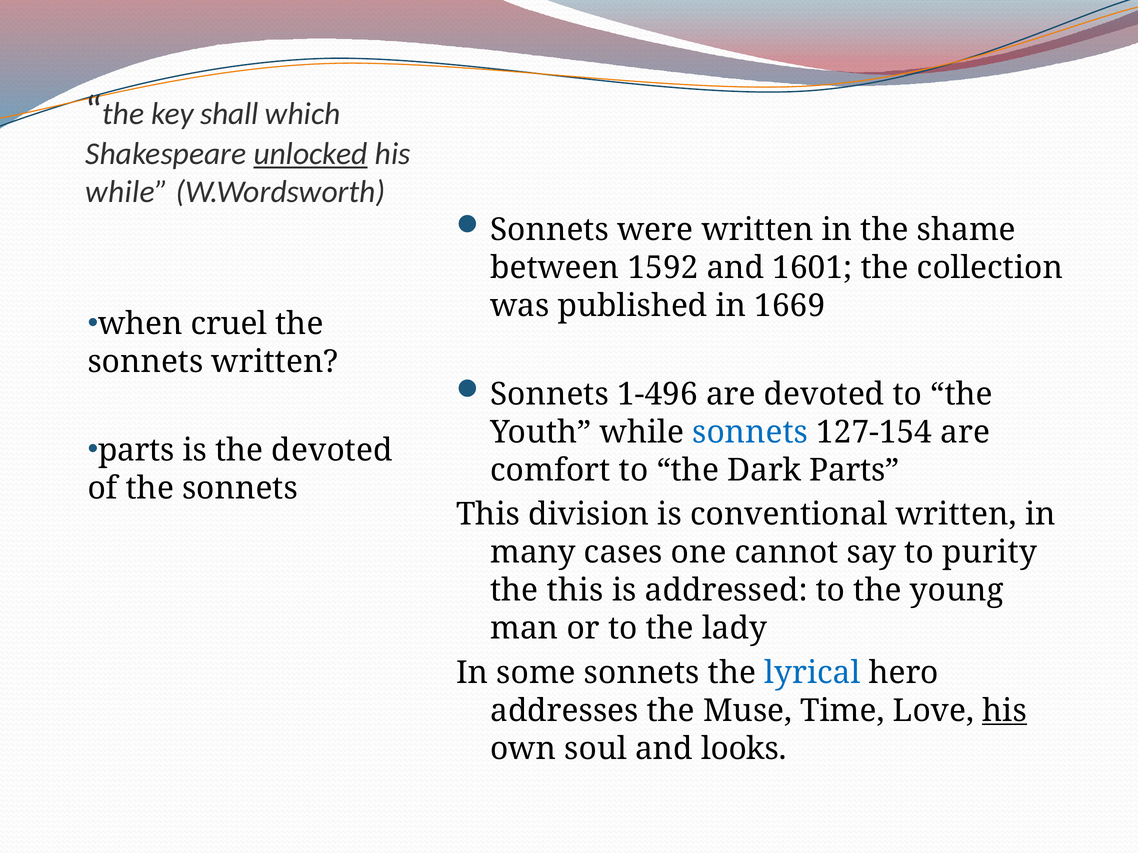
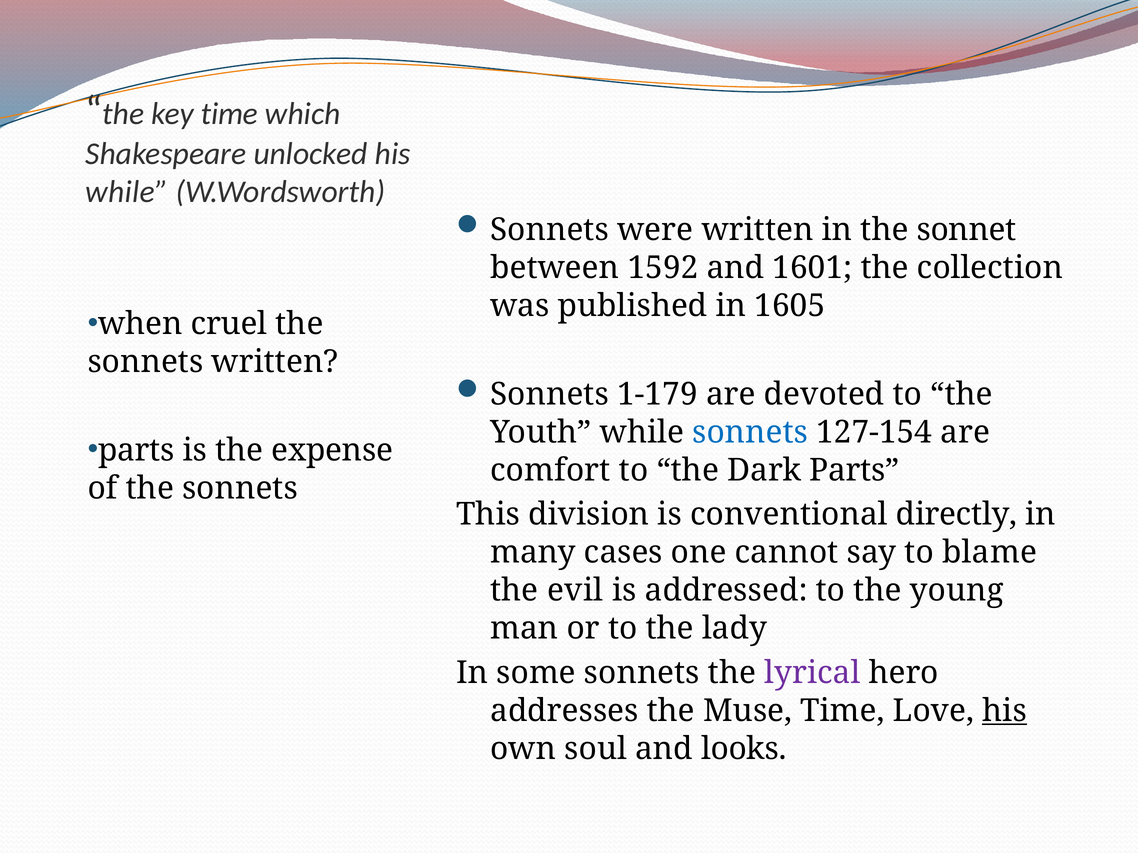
key shall: shall -> time (229, 114)
unlocked underline: present -> none (311, 154)
shame: shame -> sonnet (967, 230)
1669: 1669 -> 1605 (790, 306)
1-496: 1-496 -> 1-179 (657, 394)
the devoted: devoted -> expense (332, 450)
conventional written: written -> directly (956, 515)
purity: purity -> blame (990, 553)
the this: this -> evil (575, 591)
lyrical colour: blue -> purple (812, 673)
